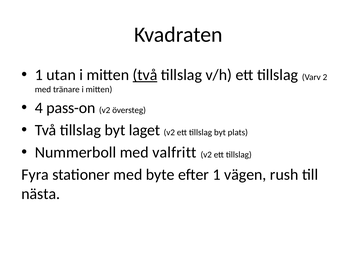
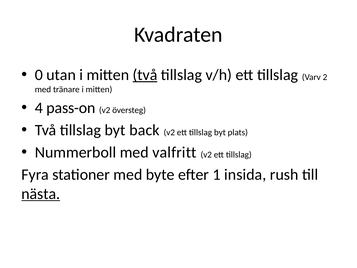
1: 1 -> 0 (39, 75)
laget: laget -> back (144, 130)
vägen: vägen -> insida (245, 175)
nästa underline: none -> present (41, 194)
